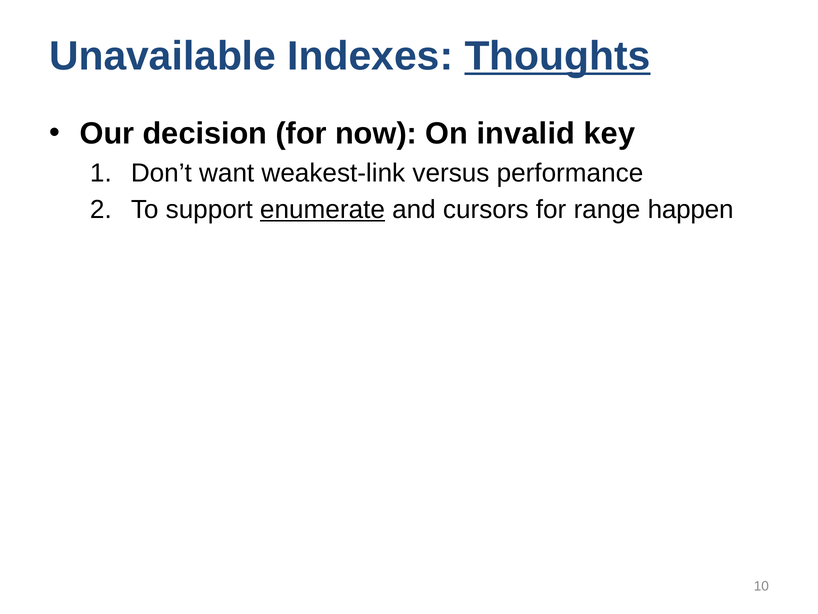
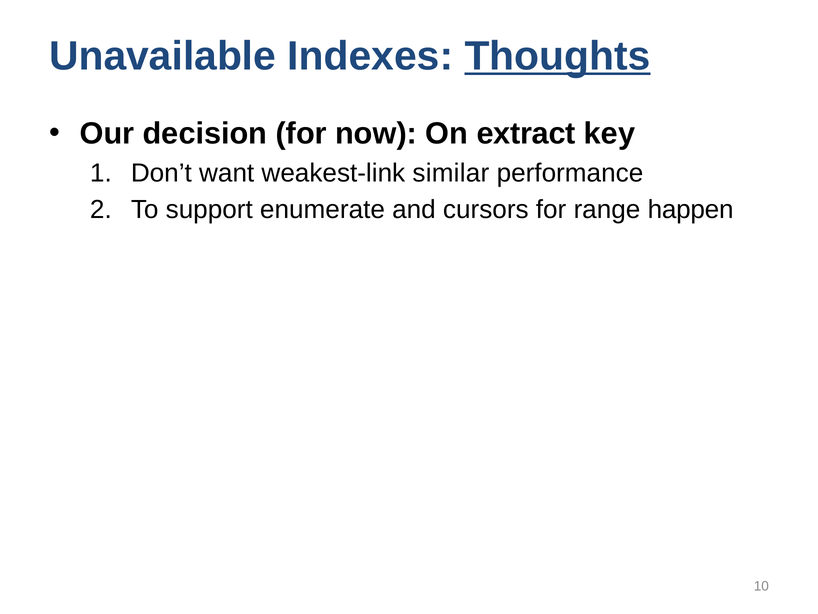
invalid: invalid -> extract (526, 134)
versus: versus -> similar (451, 173)
enumerate underline: present -> none (322, 209)
